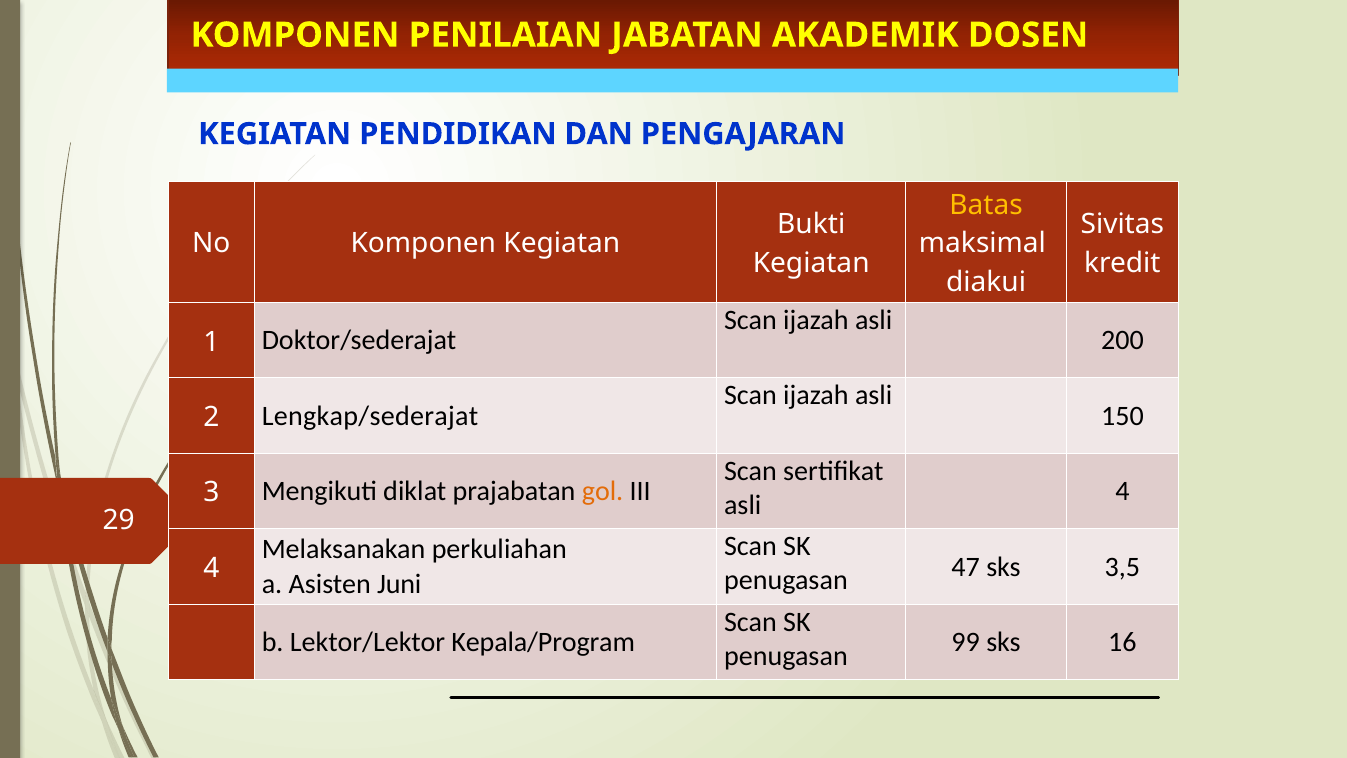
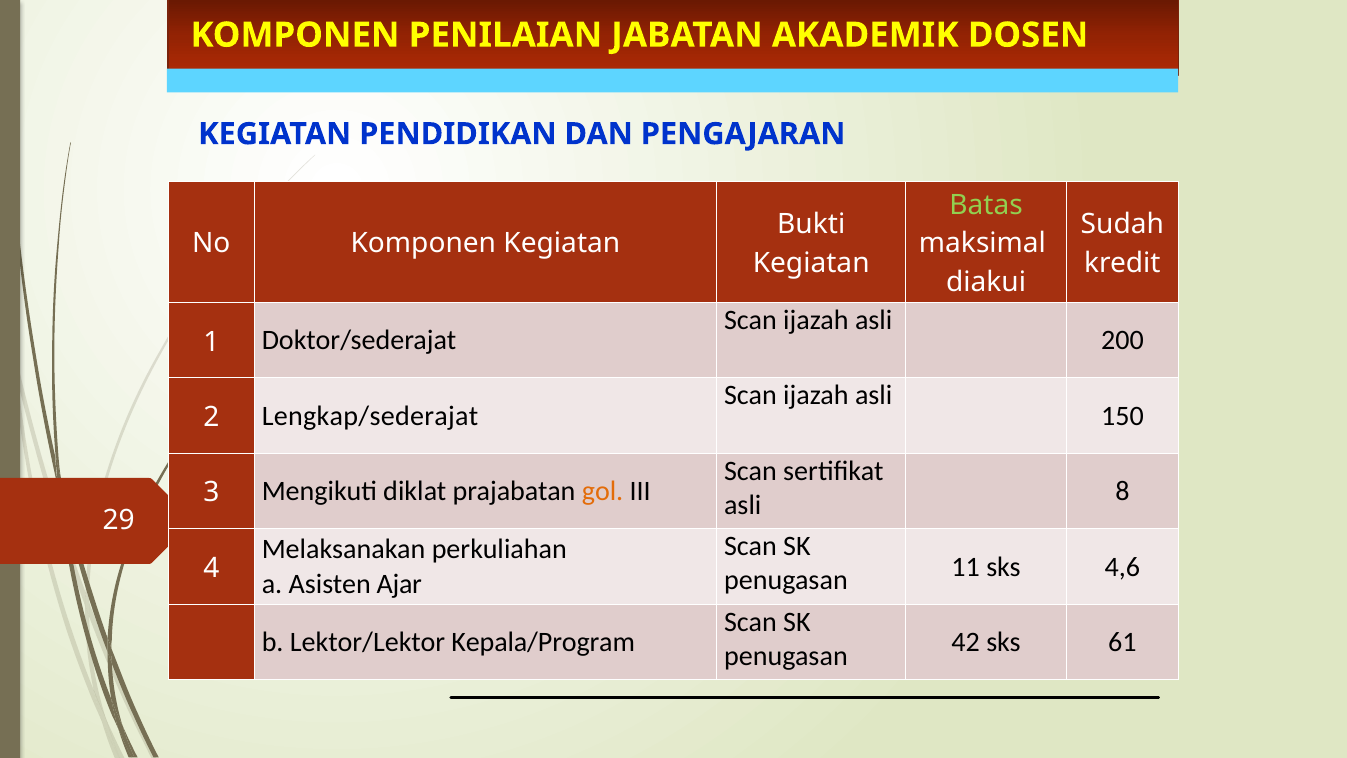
Batas colour: yellow -> light green (986, 205)
Sivitas: Sivitas -> Sudah (1122, 224)
asli 4: 4 -> 8 (1122, 491)
47: 47 -> 11 (966, 567)
3,5: 3,5 -> 4,6 (1122, 567)
Juni: Juni -> Ajar (399, 584)
99: 99 -> 42 (966, 642)
16: 16 -> 61 (1122, 642)
